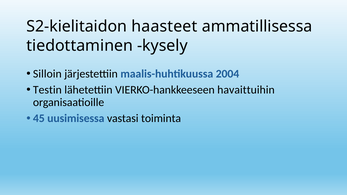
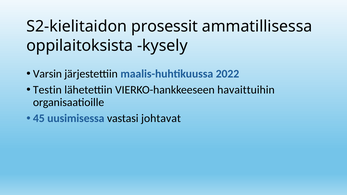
haasteet: haasteet -> prosessit (165, 26)
tiedottaminen: tiedottaminen -> oppilaitoksista (80, 46)
Silloin: Silloin -> Varsin (47, 74)
2004: 2004 -> 2022 (227, 74)
toiminta: toiminta -> johtavat (161, 119)
